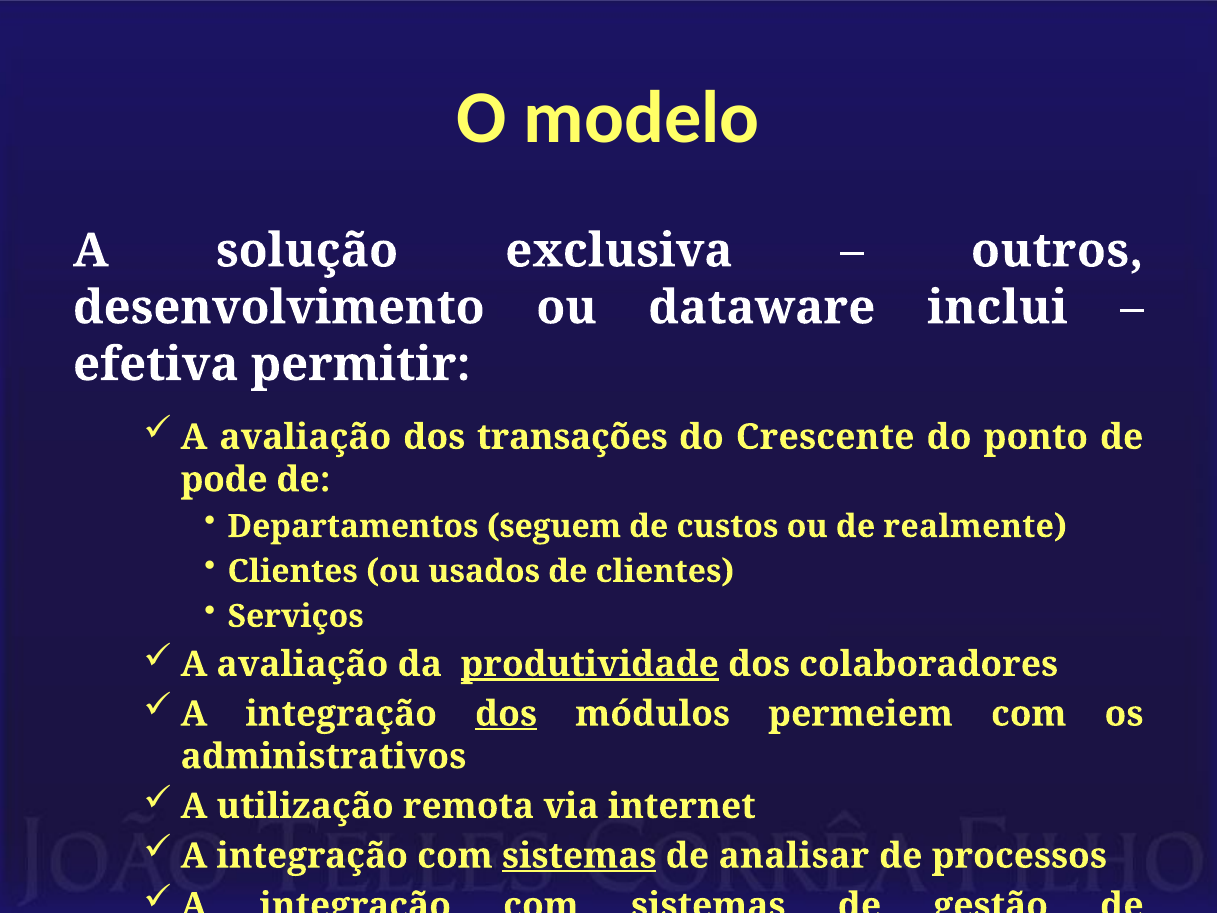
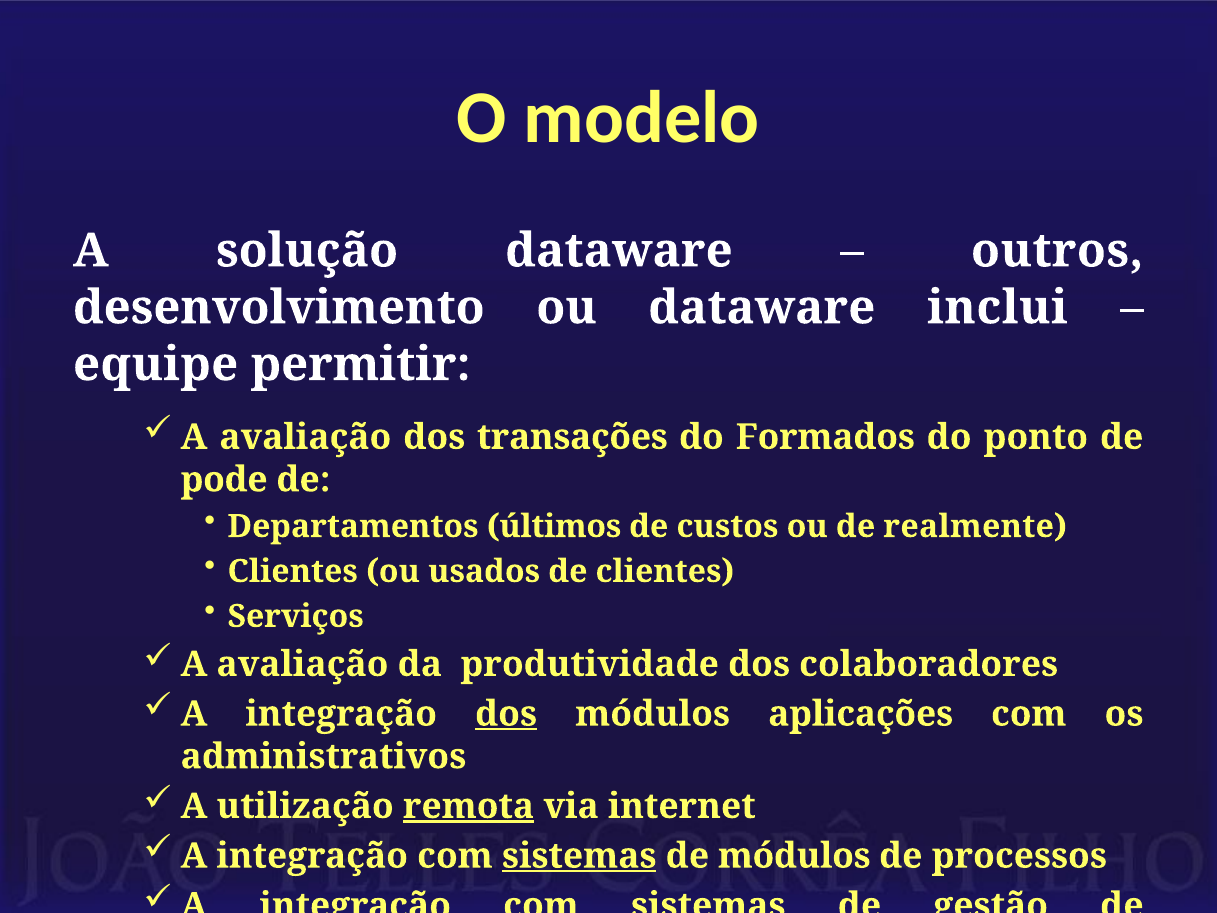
solução exclusiva: exclusiva -> dataware (619, 251)
efetiva: efetiva -> equipe (156, 364)
Crescente: Crescente -> Formados (825, 437)
seguem: seguem -> últimos (554, 526)
produtividade underline: present -> none (590, 664)
permeiem: permeiem -> aplicações (861, 714)
remota underline: none -> present (469, 806)
de analisar: analisar -> módulos (794, 856)
